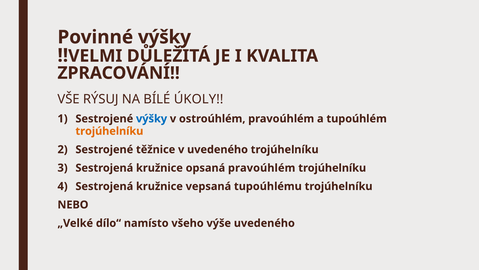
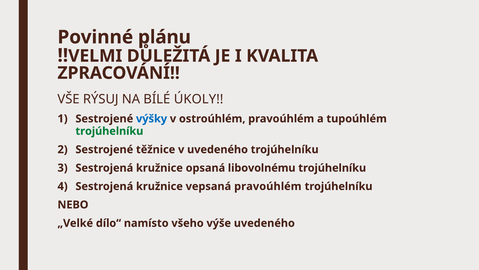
Povinné výšky: výšky -> plánu (164, 37)
trojúhelníku colour: orange -> green (109, 131)
opsaná pravoúhlém: pravoúhlém -> libovolnému (262, 168)
vepsaná tupoúhlému: tupoúhlému -> pravoúhlém (268, 186)
